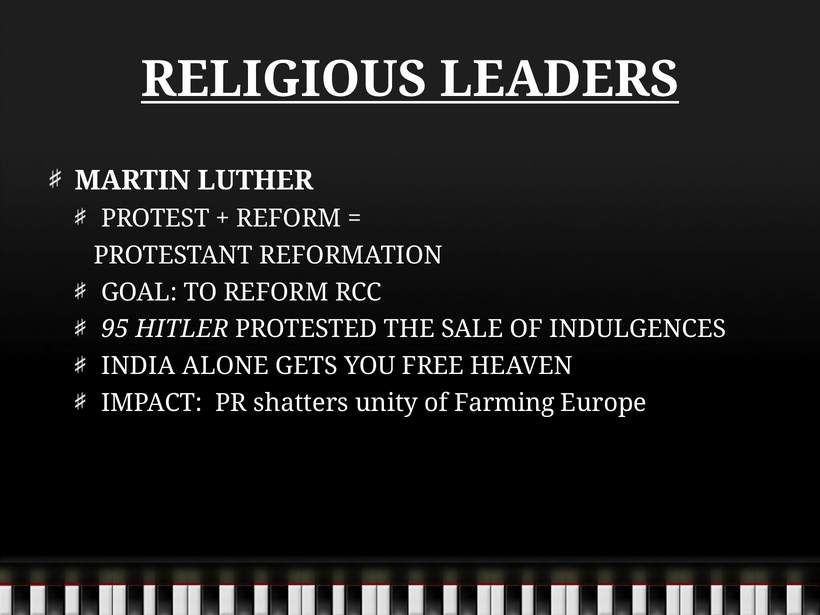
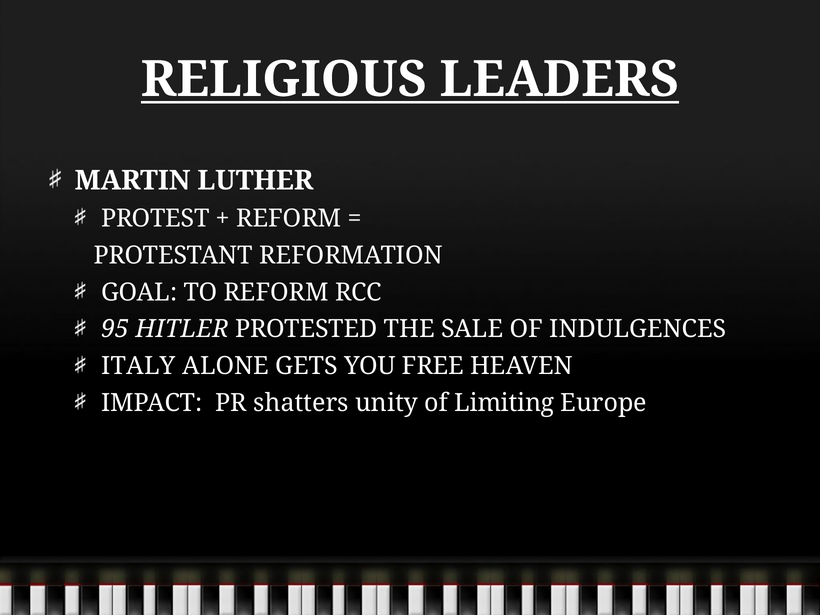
INDIA: INDIA -> ITALY (138, 366)
Farming: Farming -> Limiting (504, 403)
